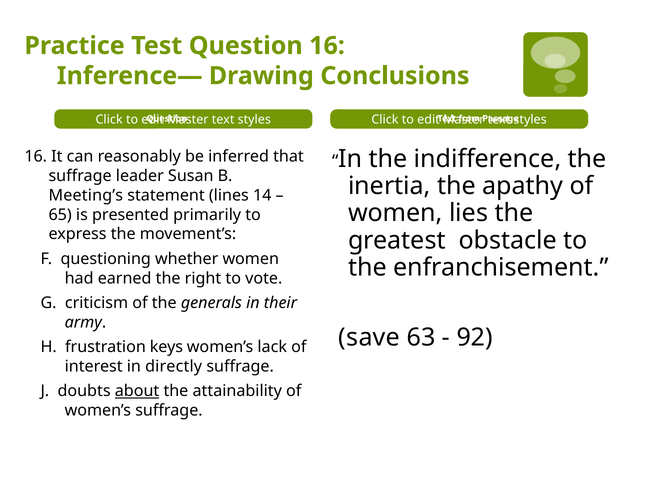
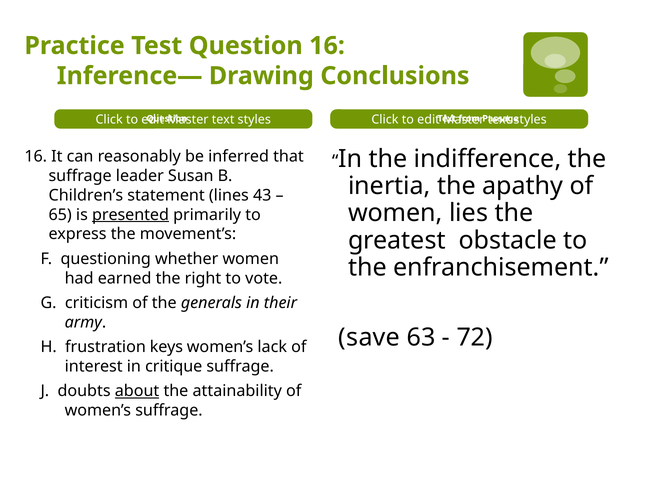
Meeting’s: Meeting’s -> Children’s (86, 195)
14: 14 -> 43 (262, 195)
presented underline: none -> present (130, 215)
92: 92 -> 72 (475, 337)
directly: directly -> critique (174, 366)
